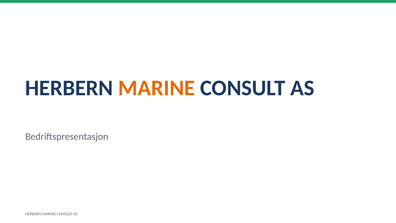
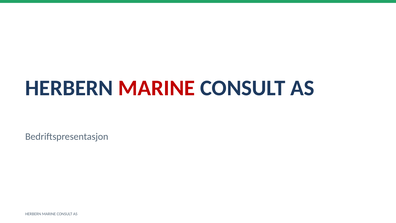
MARINE colour: orange -> red (157, 88)
